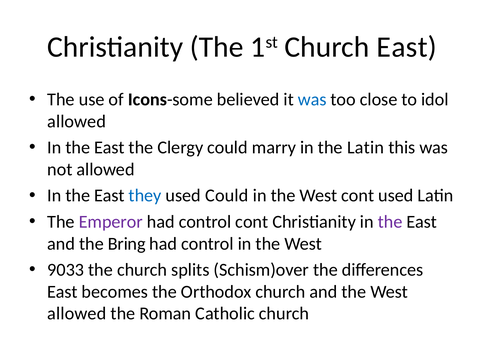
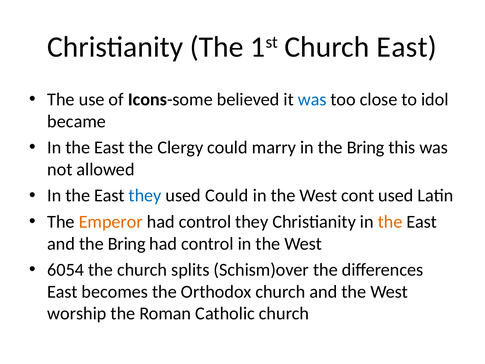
allowed: allowed -> became (77, 121)
in the Latin: Latin -> Bring (366, 147)
Emperor colour: purple -> orange (111, 222)
control cont: cont -> they (252, 222)
the colour: purple -> orange (390, 222)
9033: 9033 -> 6054 (66, 270)
allowed: allowed -> worship (77, 313)
